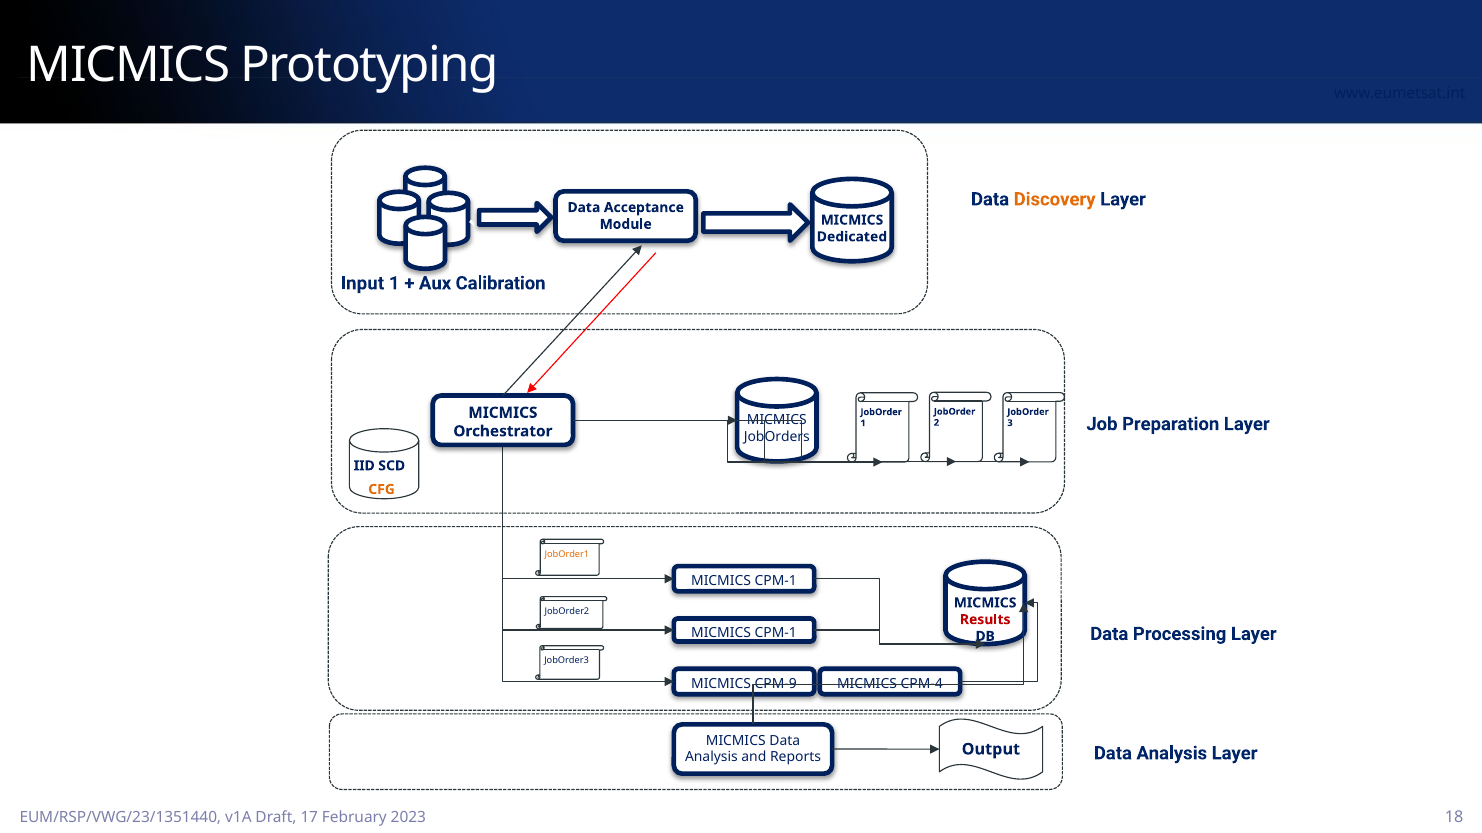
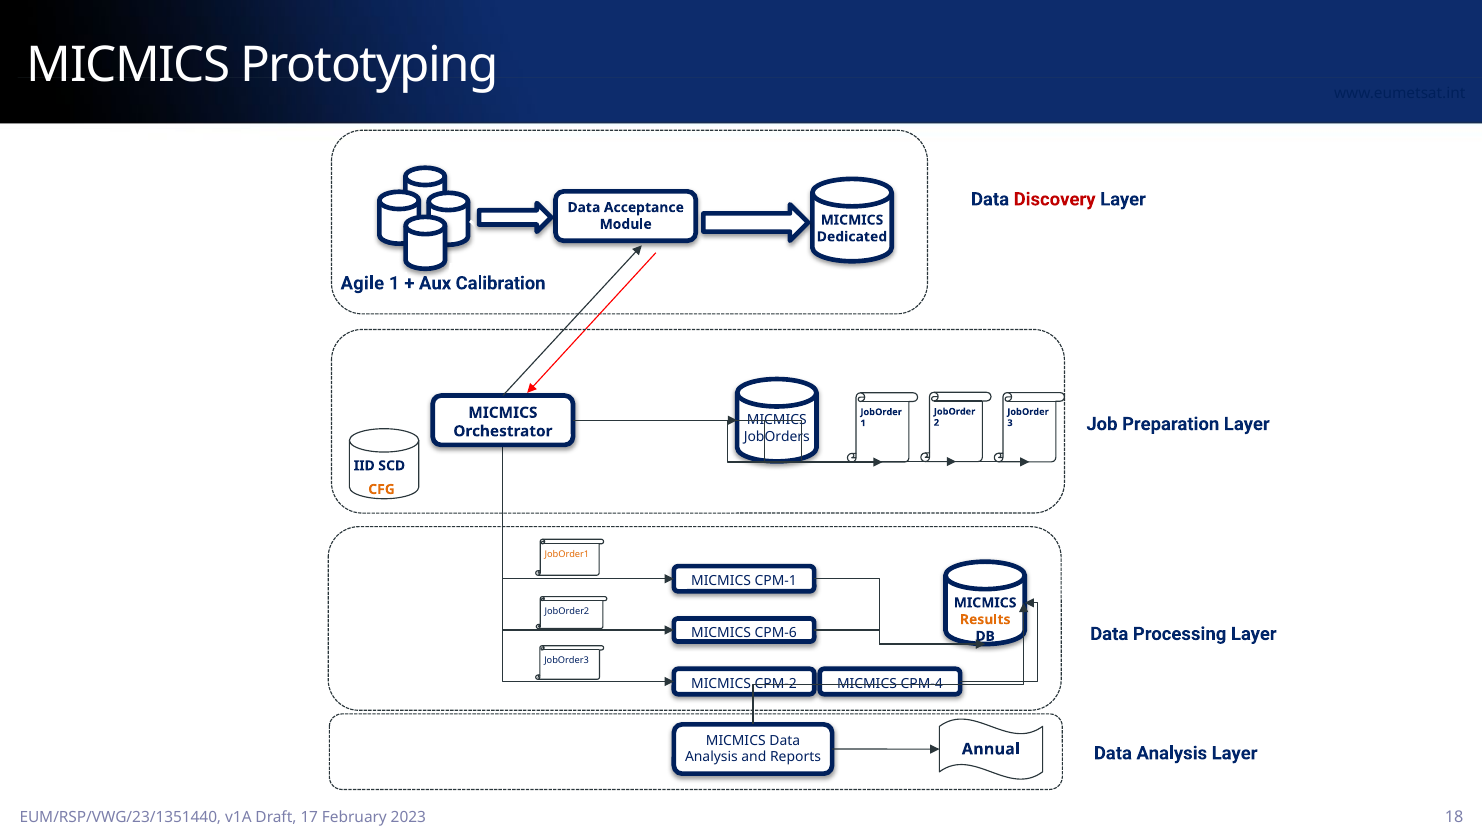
Discovery colour: orange -> red (1055, 199)
Input: Input -> Agile (362, 283)
Results colour: red -> orange (985, 620)
CPM-1: CPM-1 -> CPM-6 (776, 634)
CPM-9: CPM-9 -> CPM-2 (776, 684)
Output: Output -> Annual (991, 750)
